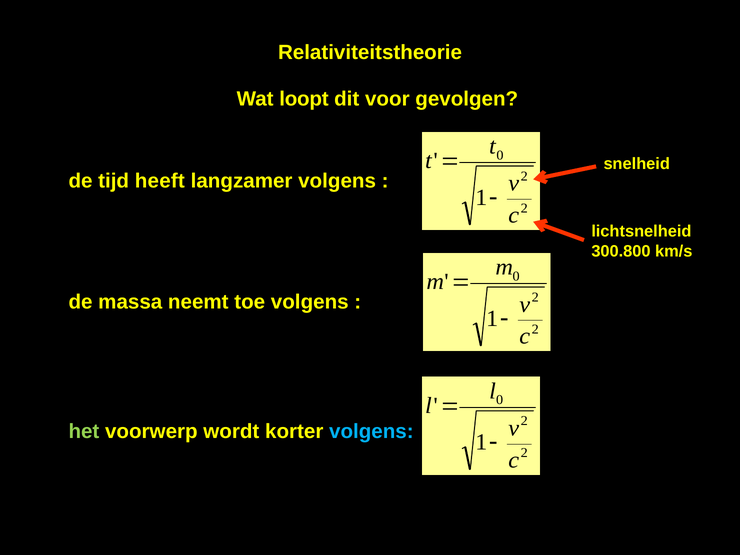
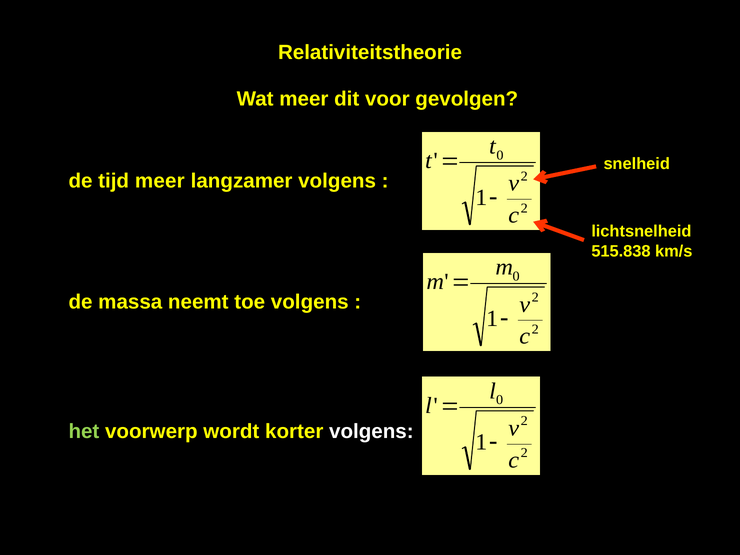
Wat loopt: loopt -> meer (304, 99)
tijd heeft: heeft -> meer (160, 181)
300.800: 300.800 -> 515.838 (621, 251)
volgens colour: light blue -> white (371, 431)
